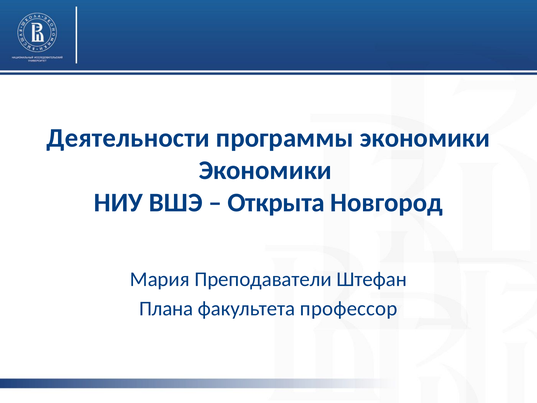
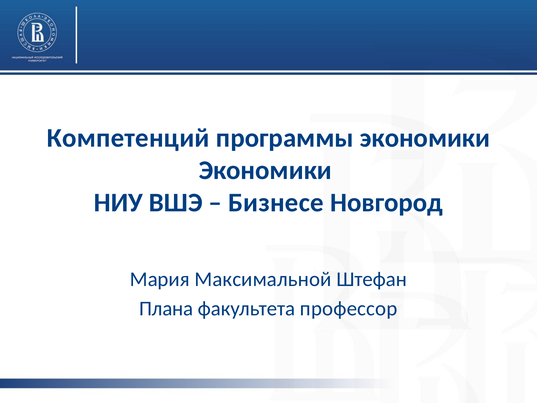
Деятельности: Деятельности -> Компетенций (128, 138)
Открыта: Открыта -> Бизнесе (276, 202)
Преподаватели: Преподаватели -> Максимальной (263, 279)
